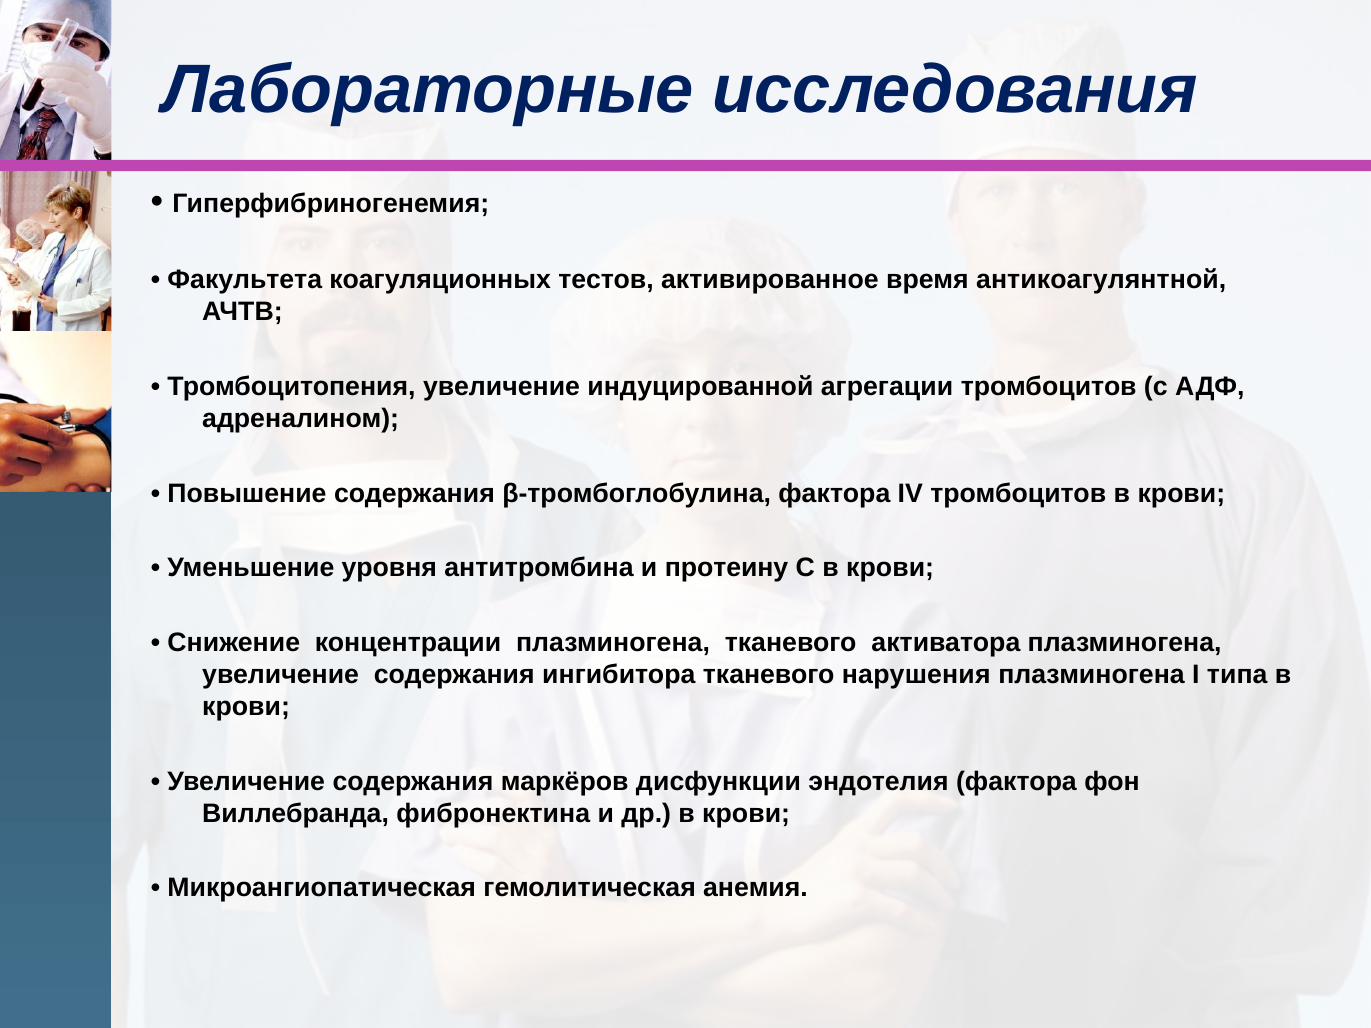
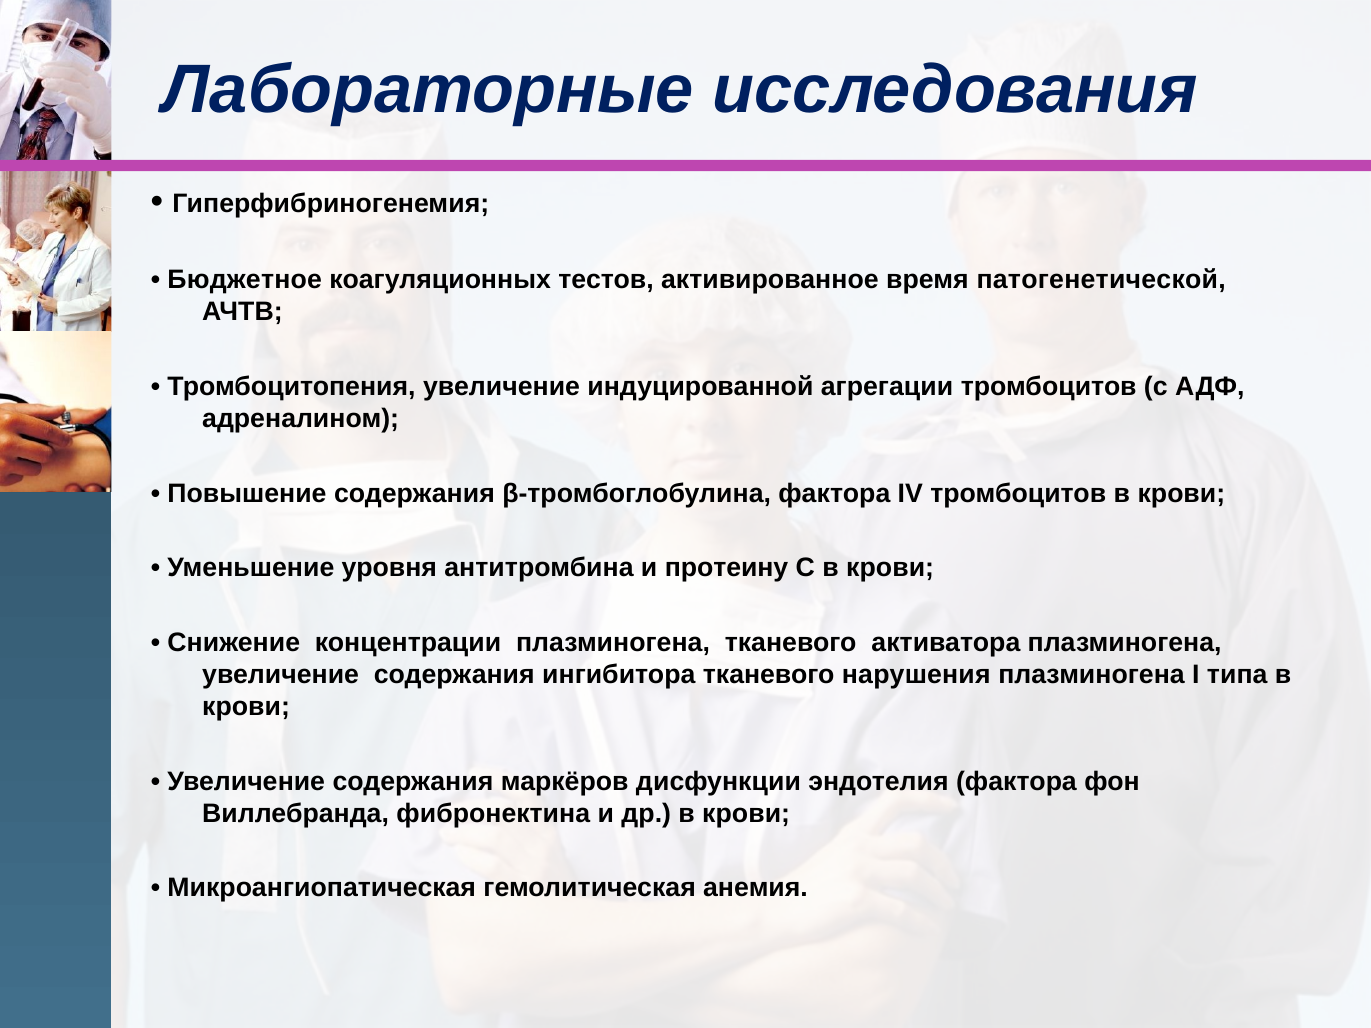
Факультета: Факультета -> Бюджетное (245, 280)
антикоагулянтной: антикоагулянтной -> патогенетической (1101, 280)
